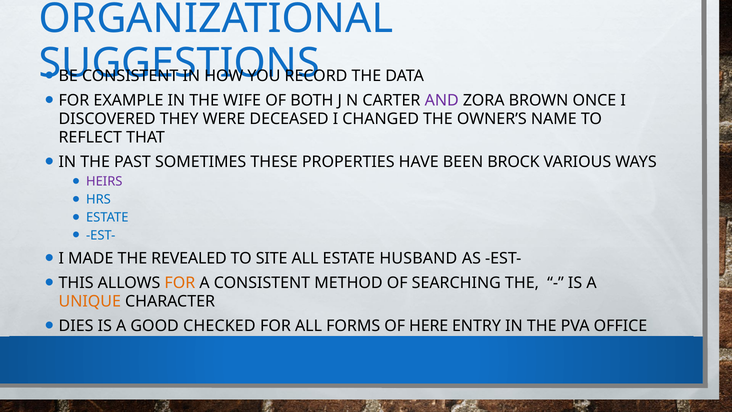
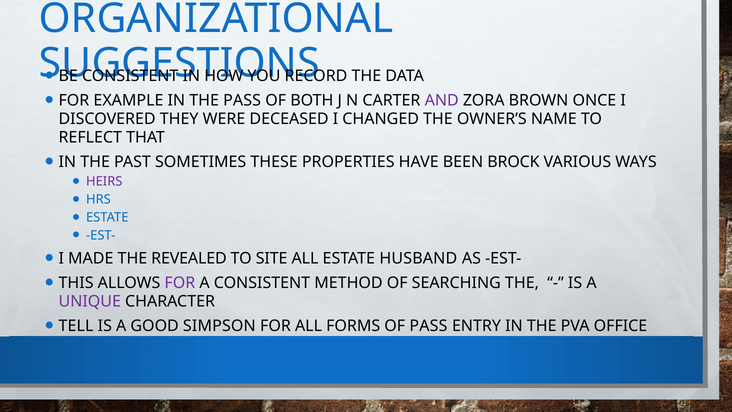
THE WIFE: WIFE -> PASS (242, 101)
FOR colour: orange -> purple (180, 283)
UNIQUE colour: orange -> purple (90, 301)
DIES: DIES -> TELL (76, 326)
CHECKED: CHECKED -> SIMPSON (219, 326)
OF HERE: HERE -> PASS (428, 326)
